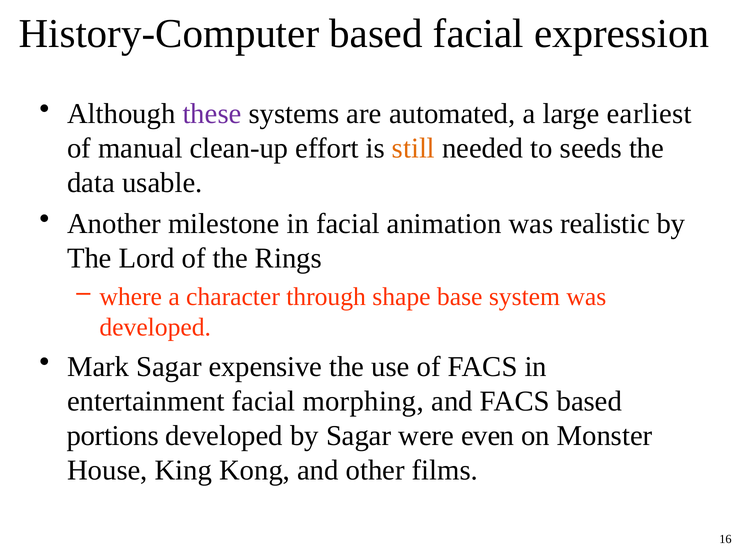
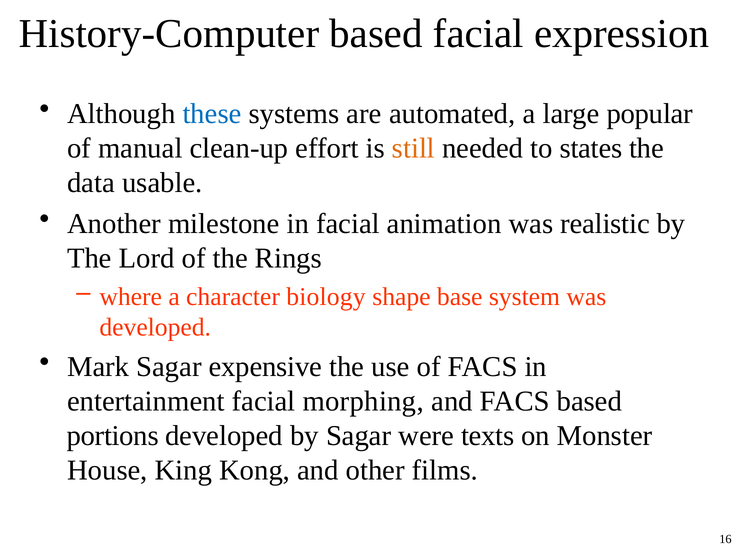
these colour: purple -> blue (212, 114)
earliest: earliest -> popular (650, 114)
seeds: seeds -> states (591, 148)
through: through -> biology (326, 297)
even: even -> texts (488, 436)
